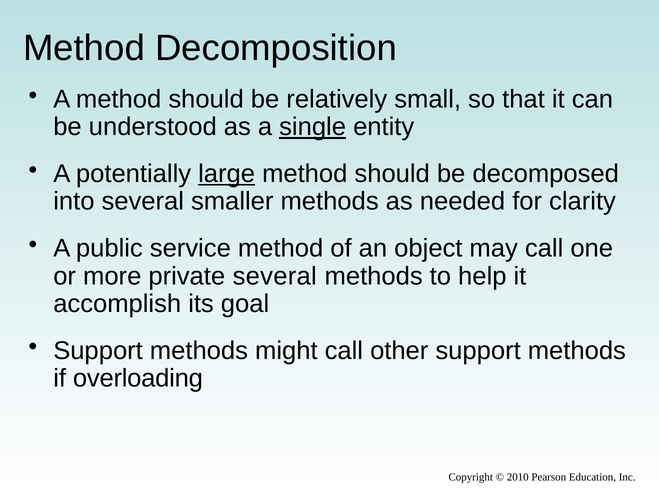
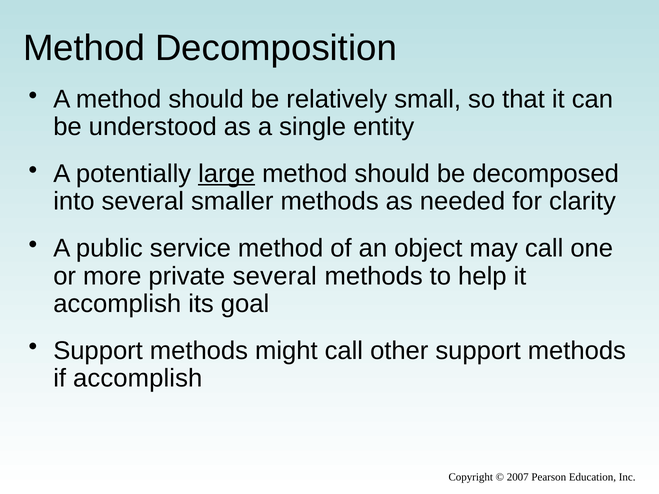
single underline: present -> none (313, 127)
if overloading: overloading -> accomplish (138, 379)
2010: 2010 -> 2007 (518, 477)
